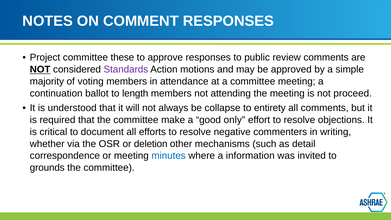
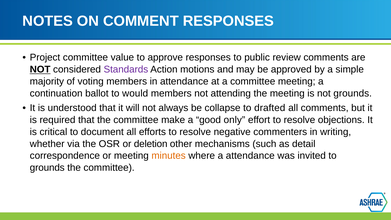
these: these -> value (122, 57)
length: length -> would (135, 93)
not proceed: proceed -> grounds (353, 93)
entirety: entirety -> drafted (270, 108)
minutes colour: blue -> orange (169, 156)
a information: information -> attendance (250, 156)
